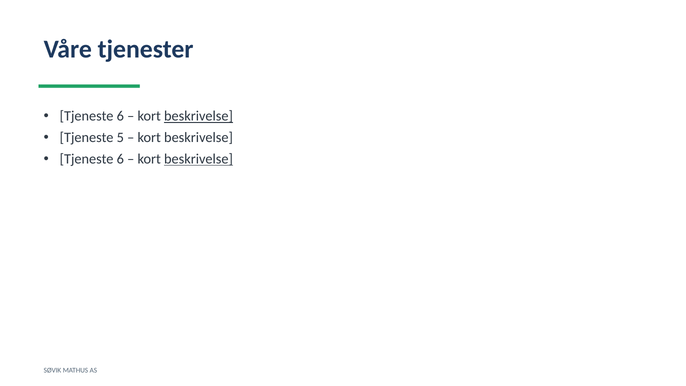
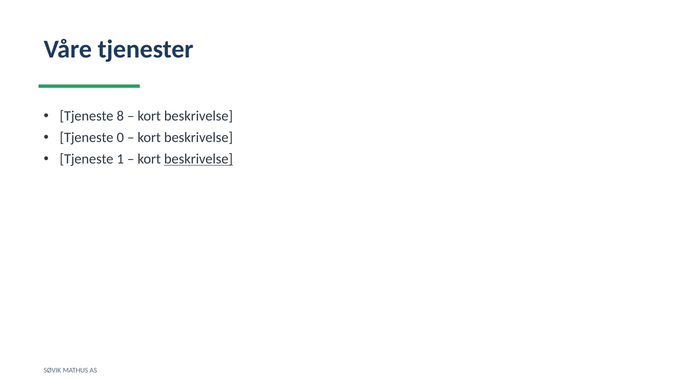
6: 6 -> 8 (120, 116)
beskrivelse underline: present -> none (199, 116)
5: 5 -> 0 (120, 138)
6: 6 -> 1 (120, 159)
